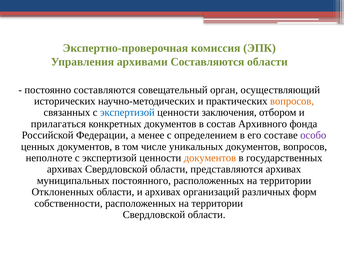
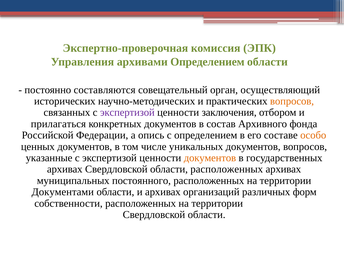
архивами Составляются: Составляются -> Определением (207, 62)
экспертизой colour: blue -> purple (127, 113)
менее: менее -> опись (151, 135)
особо colour: purple -> orange (313, 135)
неполноте: неполноте -> указанные (49, 158)
области представляются: представляются -> расположенных (227, 169)
Отклоненных: Отклоненных -> Документами (63, 192)
